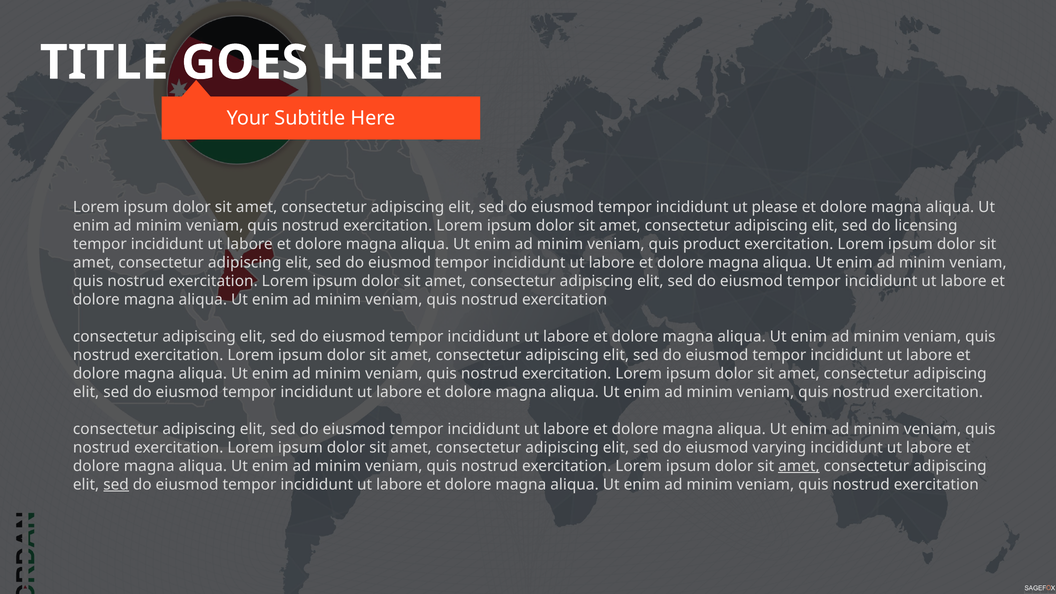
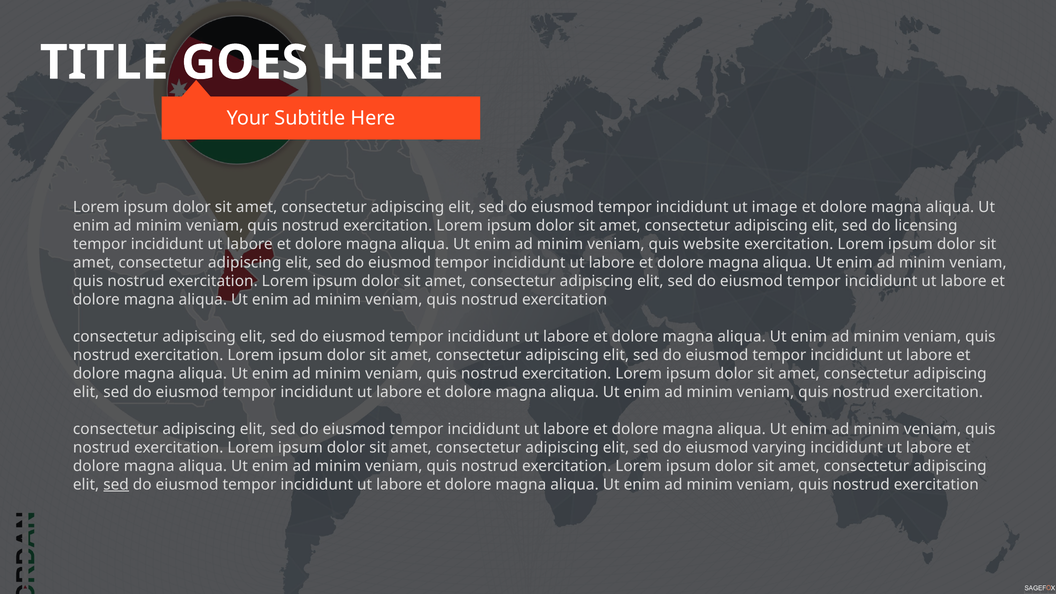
please: please -> image (775, 207)
product: product -> website (712, 244)
amet underline: present -> none (799, 466)
